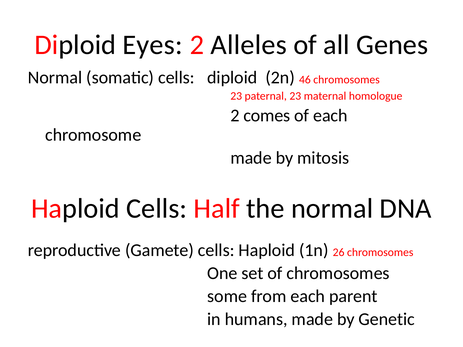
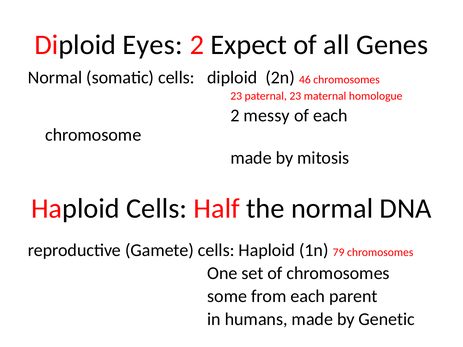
Alleles: Alleles -> Expect (249, 45)
comes: comes -> messy (267, 116)
26: 26 -> 79 (339, 252)
